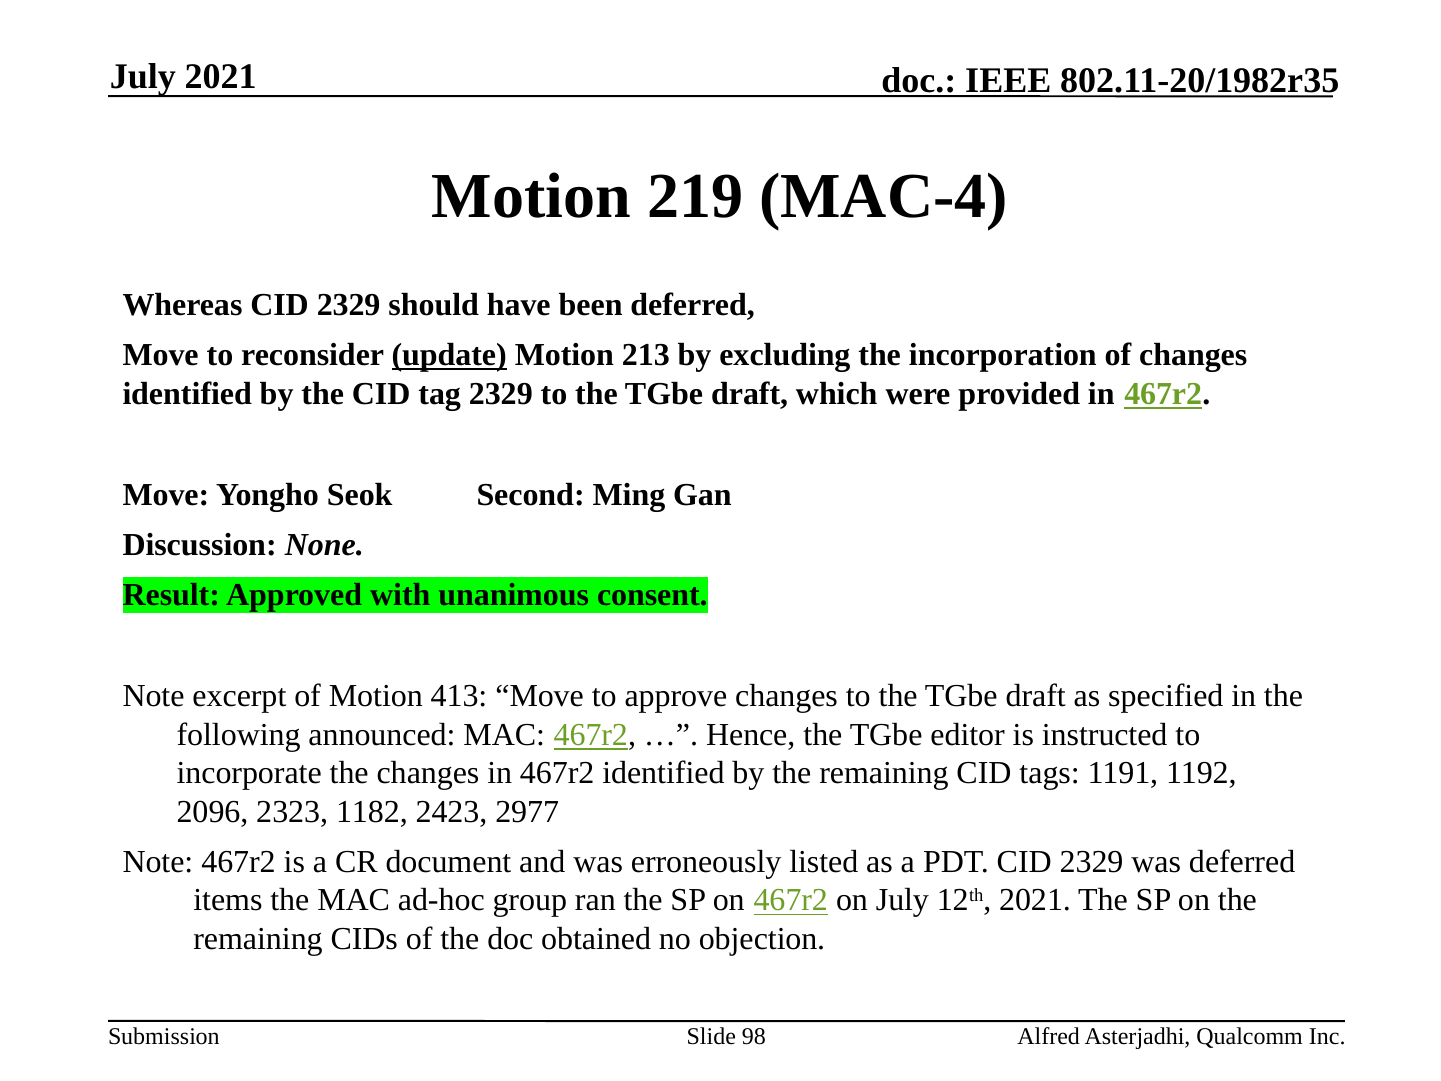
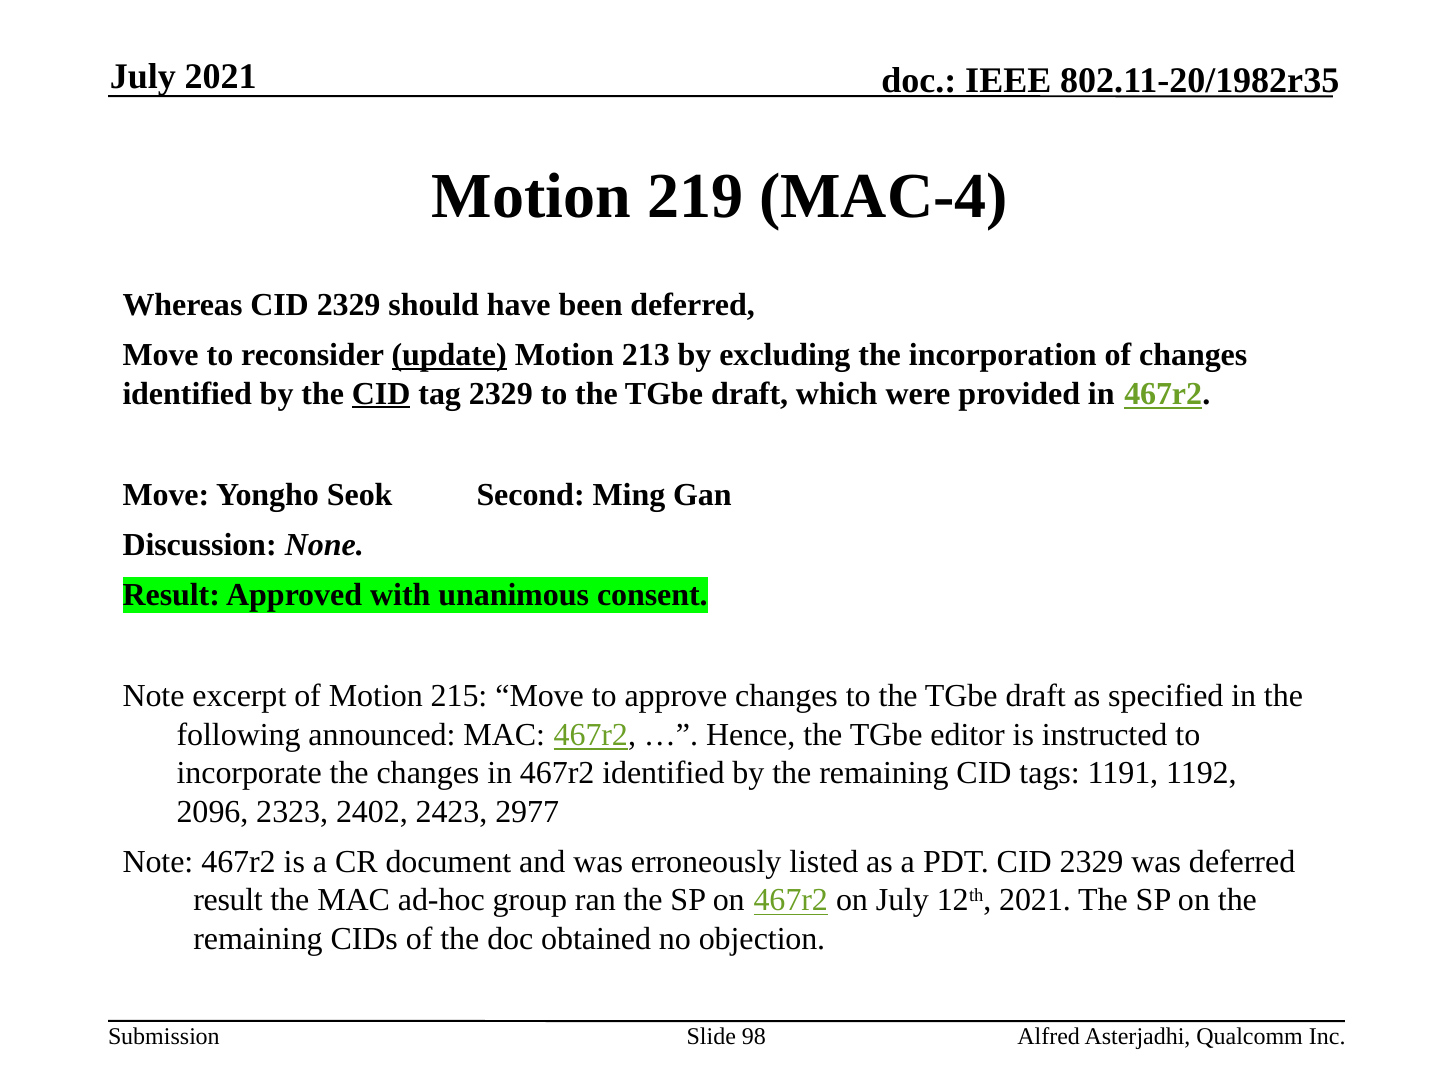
CID underline: none -> present (381, 393)
413: 413 -> 215 (459, 696)
1182: 1182 -> 2402 (372, 811)
items: items -> result (228, 900)
